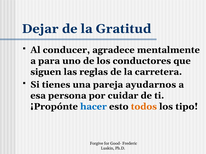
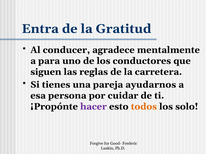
Dejar: Dejar -> Entra (40, 29)
hacer colour: blue -> purple (93, 107)
tipo: tipo -> solo (187, 107)
